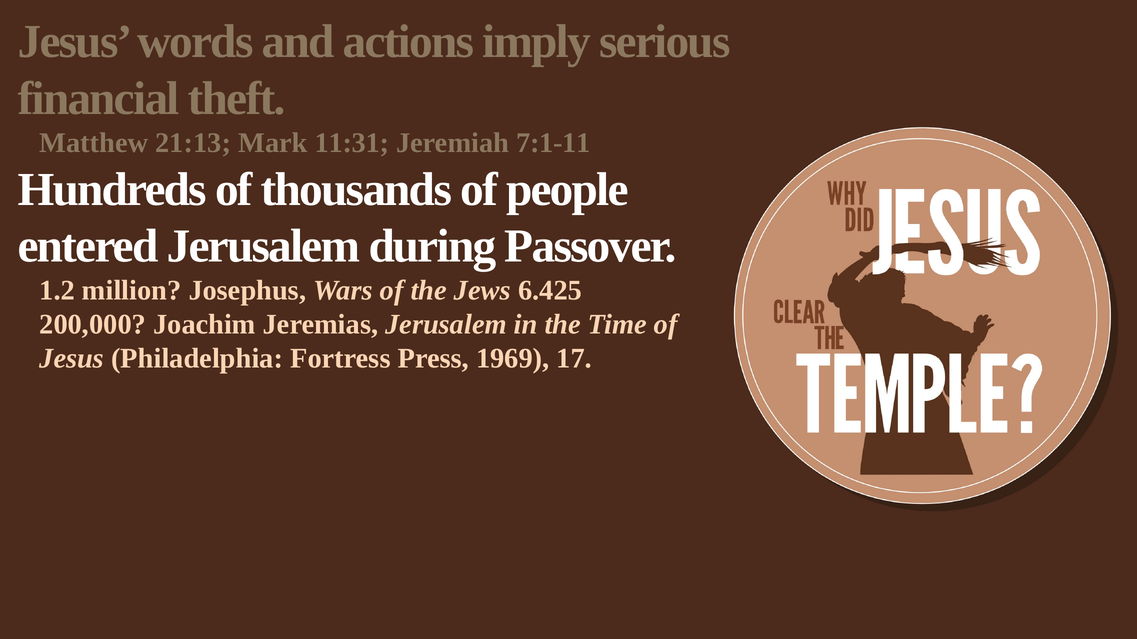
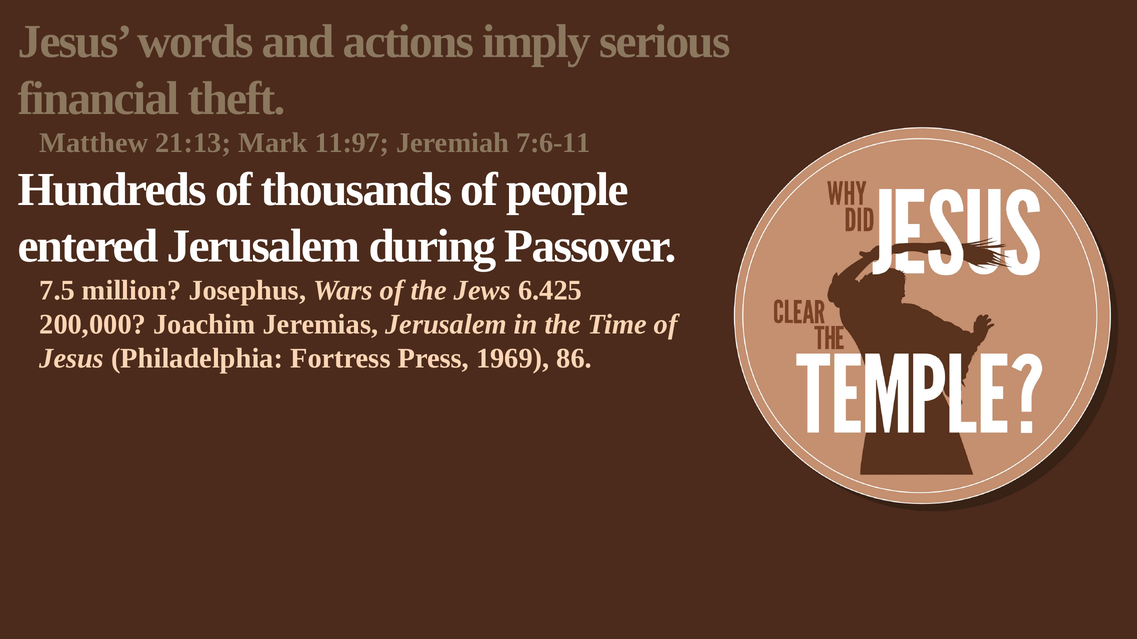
11:31: 11:31 -> 11:97 (352, 143)
7:1-11: 7:1-11 -> 7:6-11 (553, 143)
1.2: 1.2 -> 7.5 (57, 291)
17: 17 -> 86 (574, 359)
